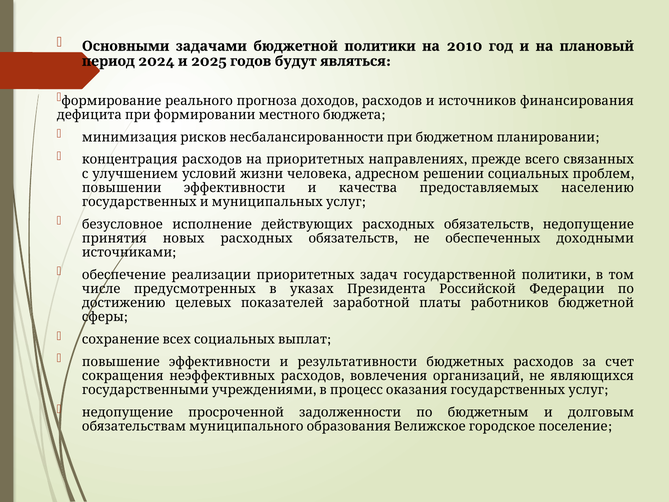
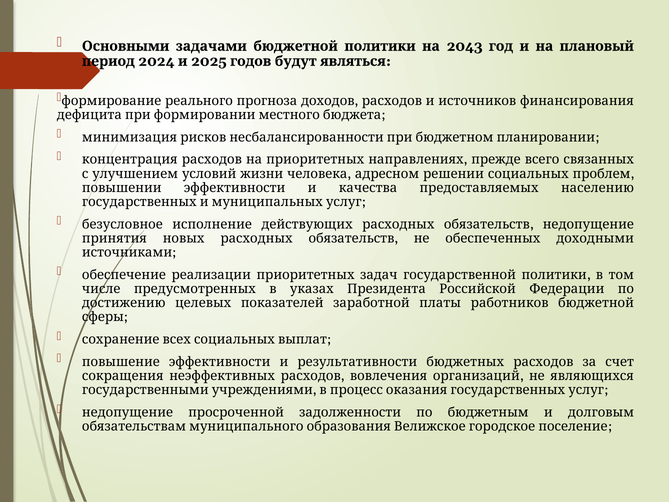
2010: 2010 -> 2043 (465, 46)
